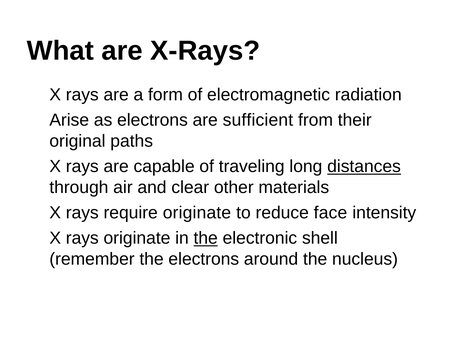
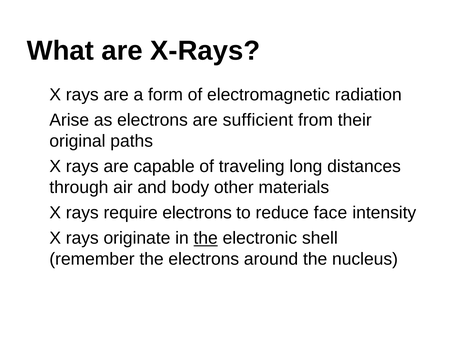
distances underline: present -> none (364, 166)
clear: clear -> body (190, 187)
require originate: originate -> electrons (197, 213)
